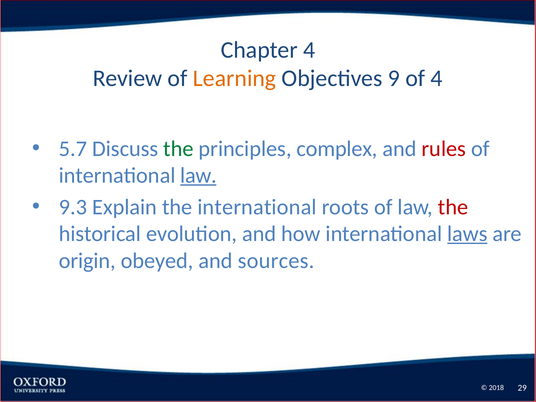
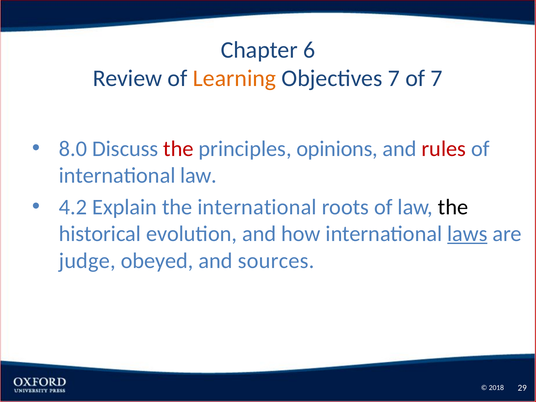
Chapter 4: 4 -> 6 (309, 50)
Objectives 9: 9 -> 7 (394, 78)
of 4: 4 -> 7 (437, 78)
5.7: 5.7 -> 8.0 (73, 149)
the colour: green -> red (178, 149)
complex: complex -> opinions (337, 149)
law underline: present -> none (199, 176)
9.3: 9.3 -> 4.2 (73, 207)
the colour: red -> black (453, 207)
origin: origin -> judge (87, 261)
